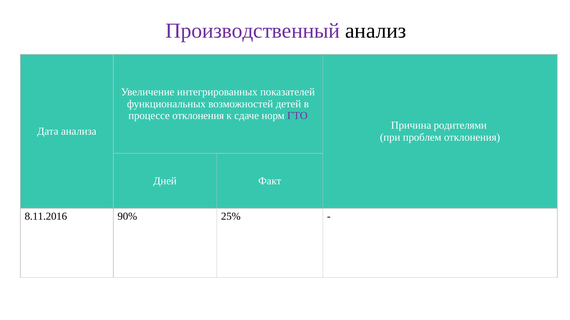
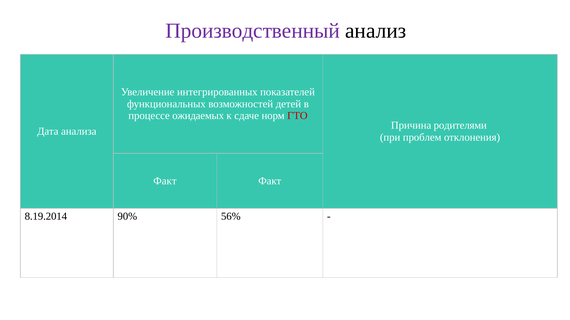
процессе отклонения: отклонения -> ожидаемых (198, 116)
ГТО colour: purple -> red (297, 116)
Дней: Дней -> Факт (165, 181)
8.11.2016: 8.11.2016 -> 8.19.2014 (46, 217)
25%: 25% -> 56% (231, 217)
